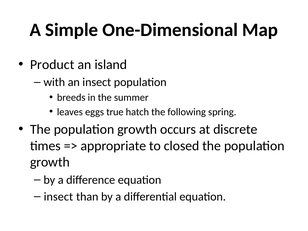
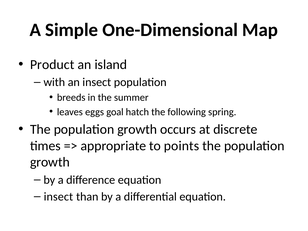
true: true -> goal (115, 112)
closed: closed -> points (182, 146)
